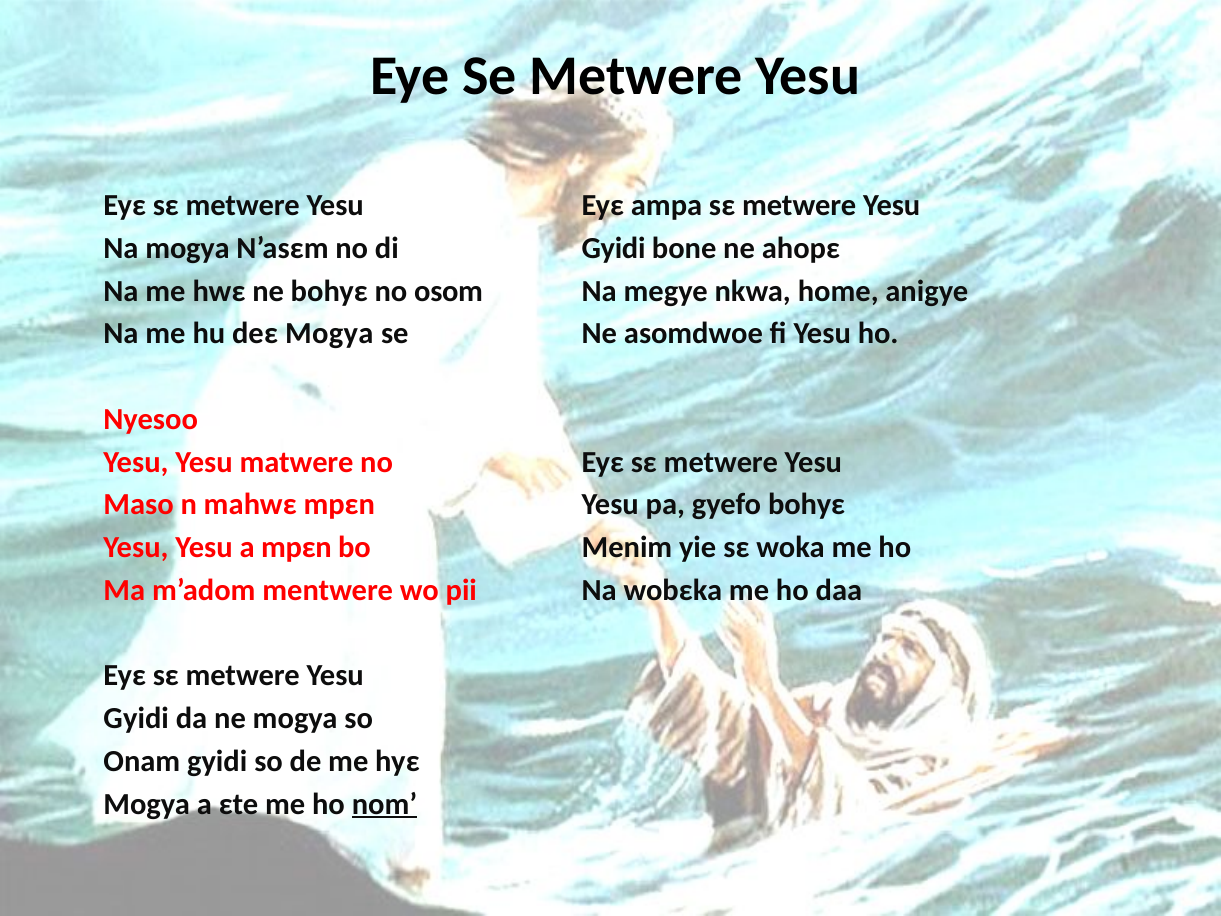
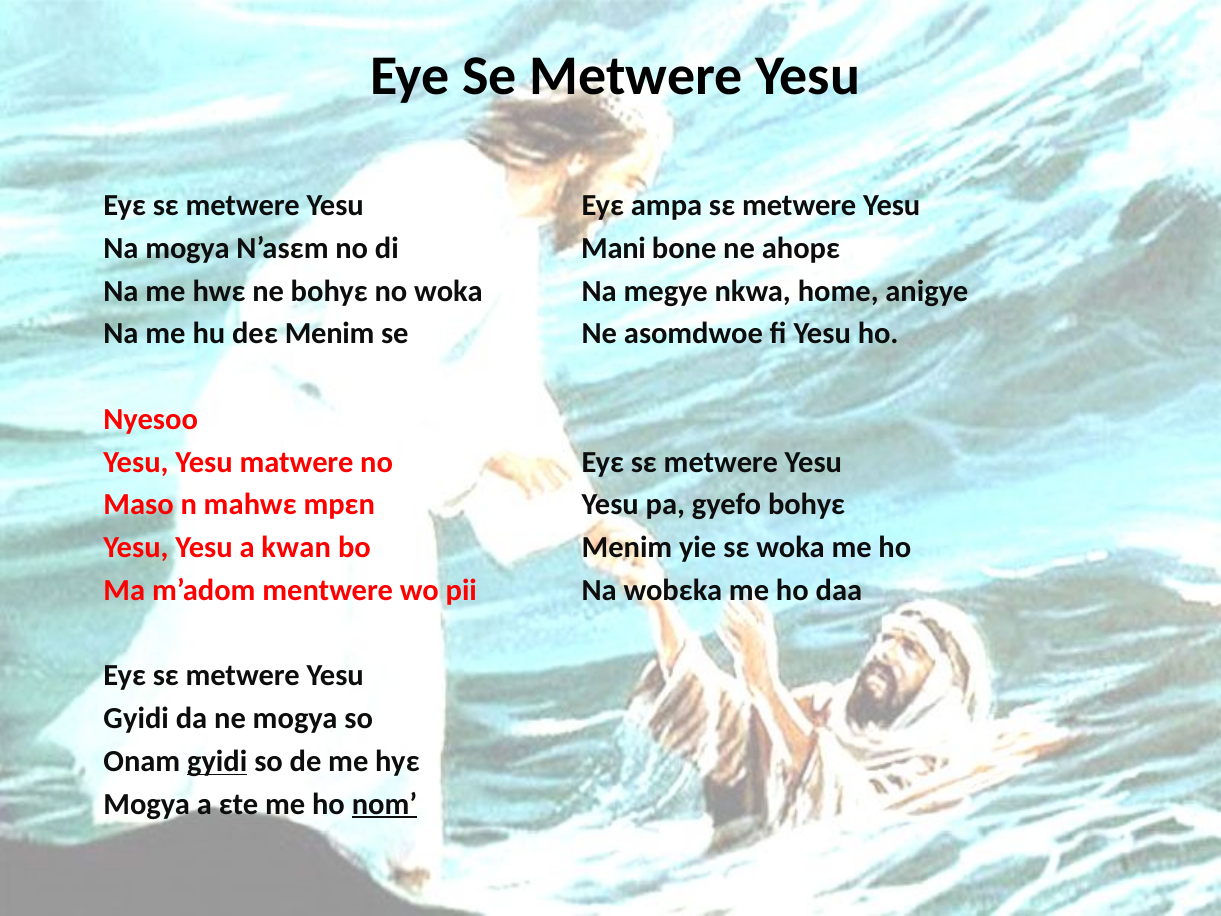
Gyidi: Gyidi -> Mani (613, 248)
no osom: osom -> woka (448, 291)
deε Mogya: Mogya -> Menim (330, 334)
a mpεn: mpεn -> kwan (296, 547)
gyidi underline: none -> present (217, 761)
